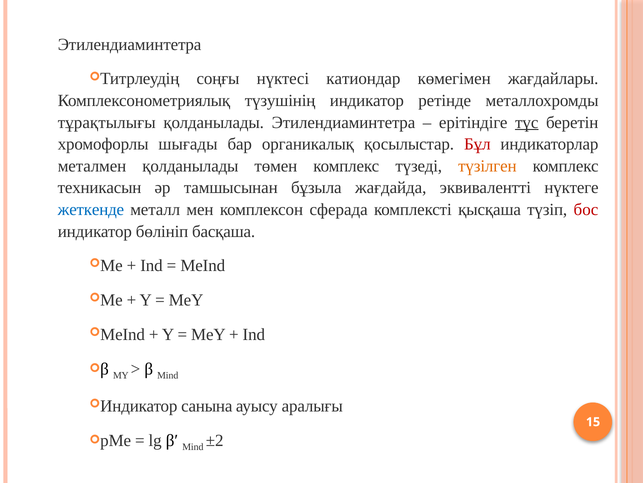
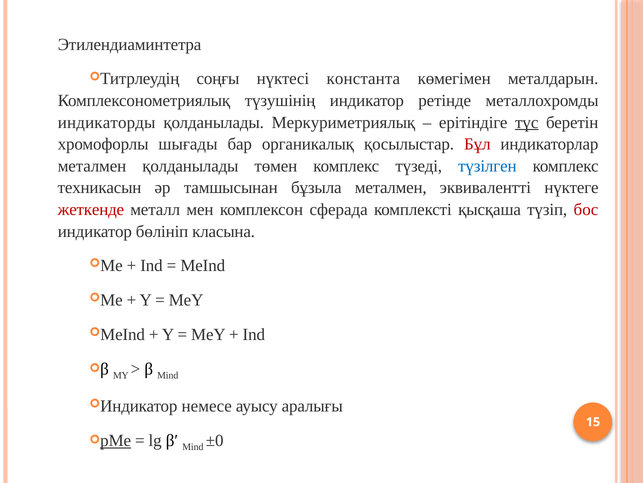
катиондар: катиондар -> константа (363, 79)
жағдайлары: жағдайлары -> металдарын (553, 79)
тұрақтылығы: тұрақтылығы -> индикаторды (107, 122)
қолданылады Этилендиаминтетра: Этилендиаминтетра -> Меркуриметриялық (343, 122)
түзілген colour: orange -> blue (487, 166)
бұзыла жағдайда: жағдайда -> металмен (391, 188)
жеткенде colour: blue -> red (91, 209)
басқаша: басқаша -> класына (224, 231)
санына: санына -> немесе (207, 405)
pMe underline: none -> present (116, 440)
±2: ±2 -> ±0 (215, 440)
